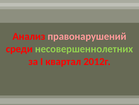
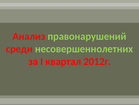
правонарушений colour: pink -> light green (87, 36)
